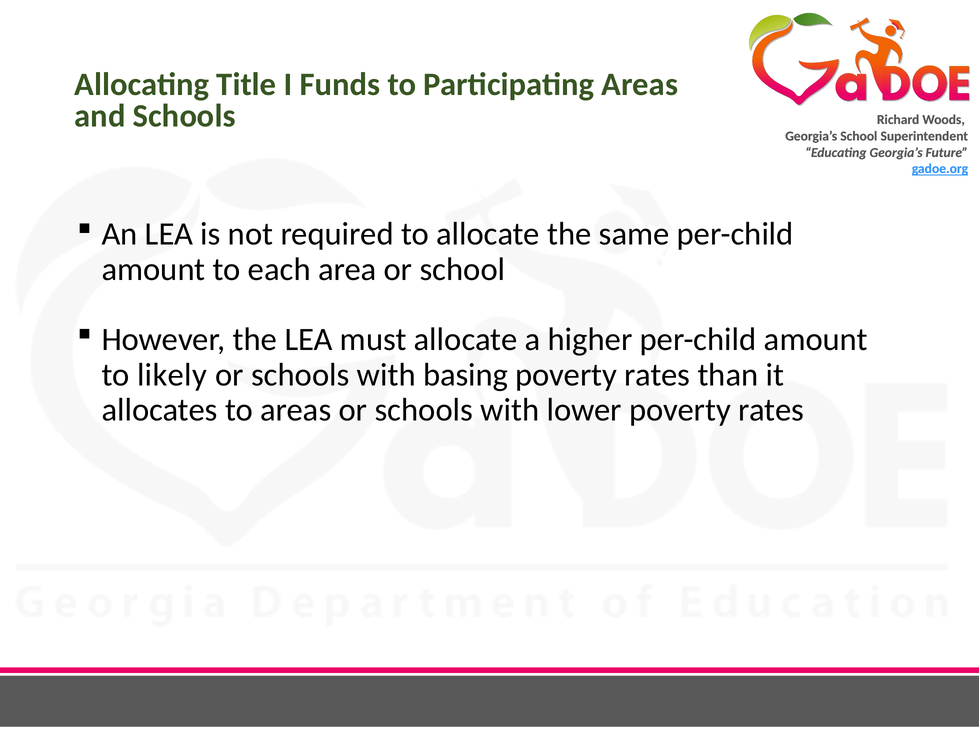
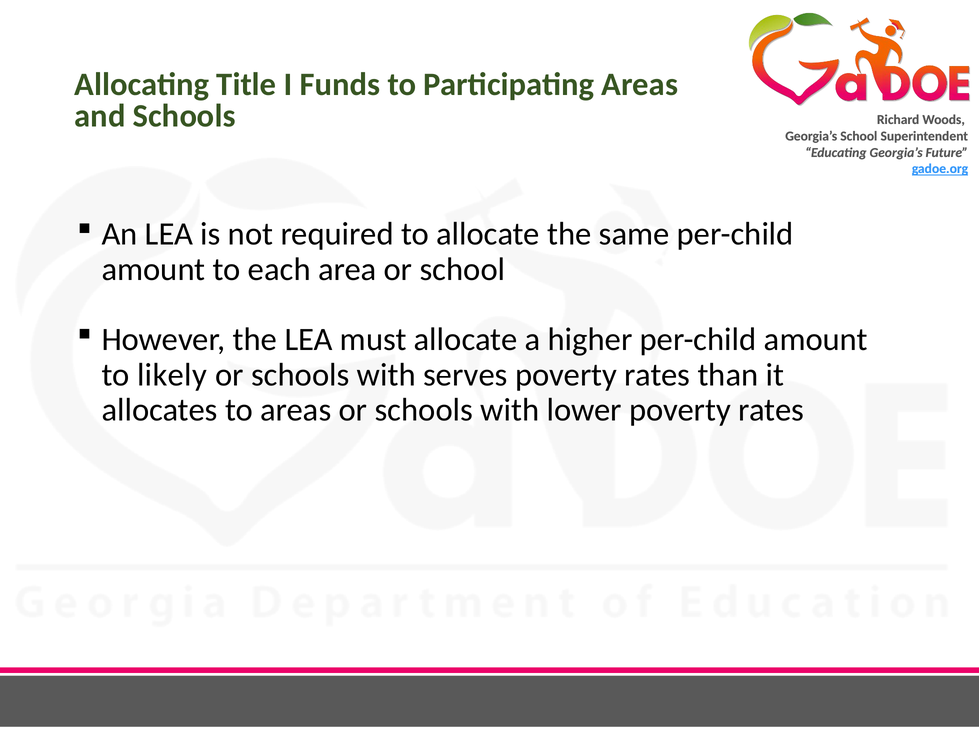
basing: basing -> serves (465, 375)
